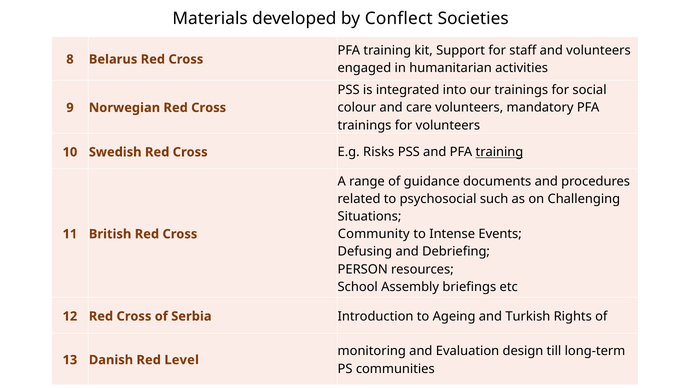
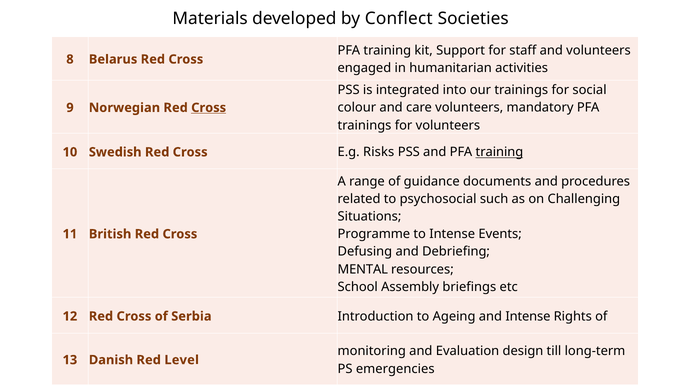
Cross underline: none -> present (209, 108)
Community: Community -> Programme (374, 234)
PERSON: PERSON -> MENTAL (363, 269)
and Turkish: Turkish -> Intense (528, 316)
communities: communities -> emergencies (395, 369)
